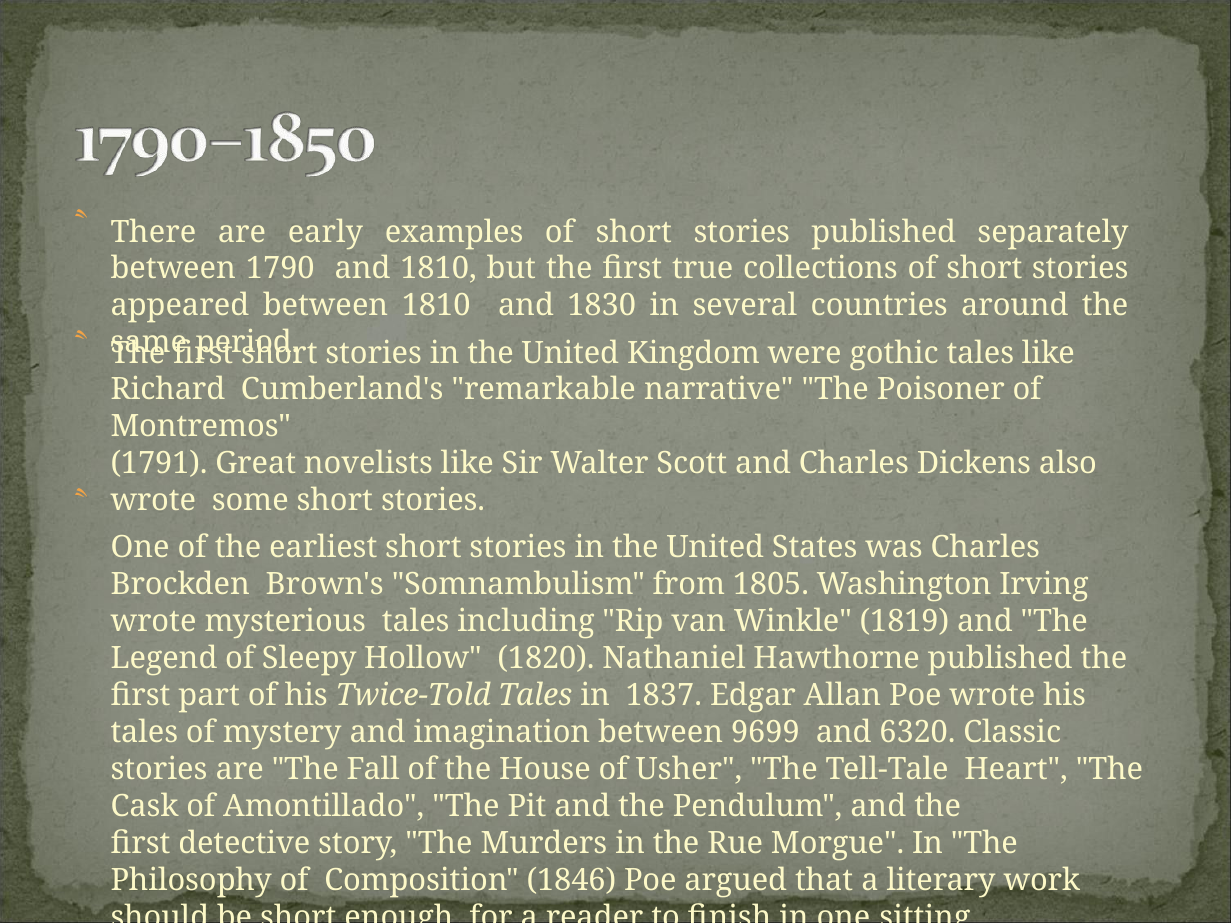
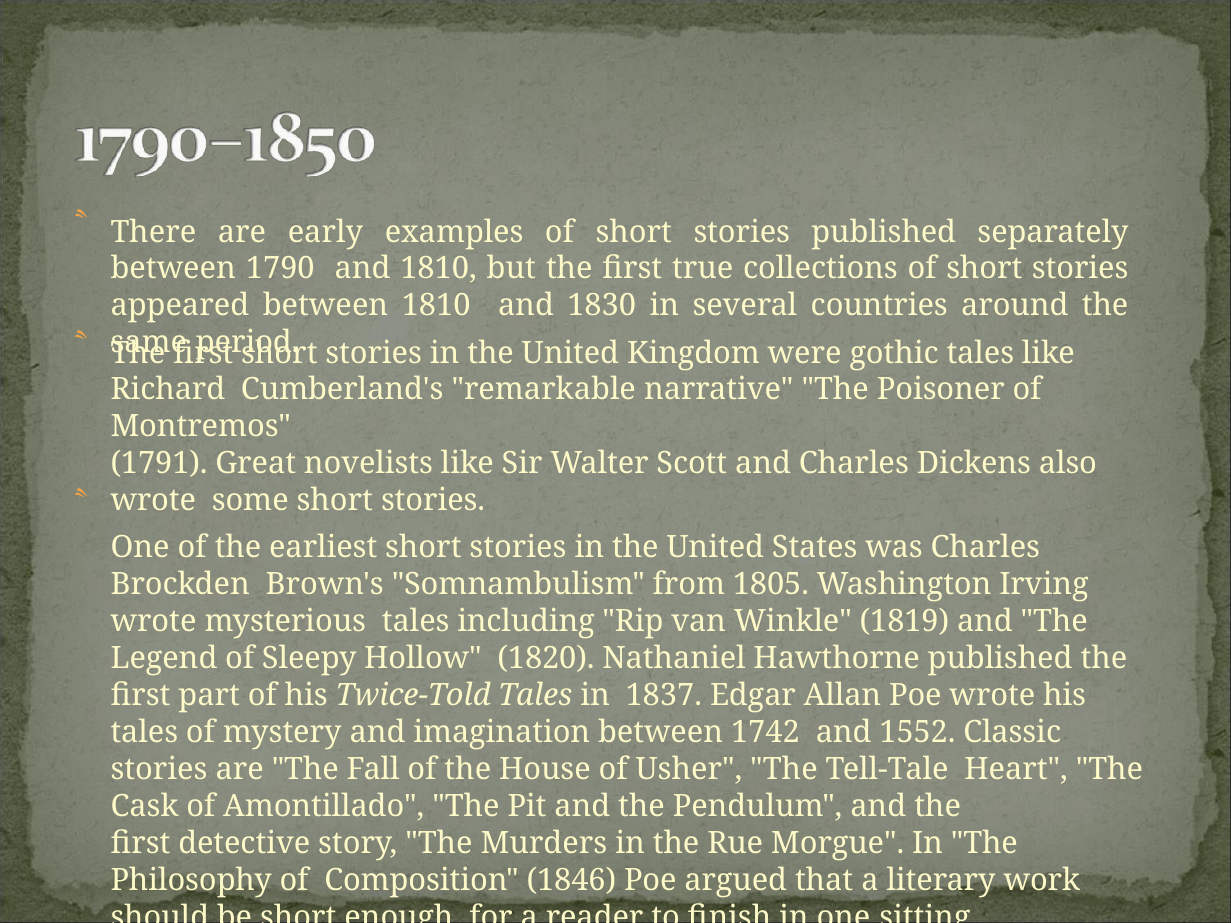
9699: 9699 -> 1742 (765, 733)
6320: 6320 -> 1552 (917, 733)
